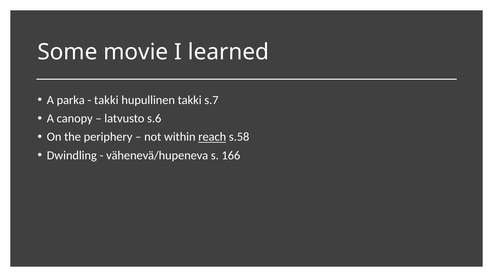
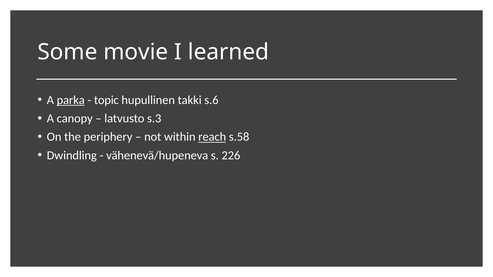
parka underline: none -> present (71, 100)
takki: takki -> topic (106, 100)
s.7: s.7 -> s.6 (211, 100)
s.6: s.6 -> s.3 (154, 119)
166: 166 -> 226 (231, 156)
